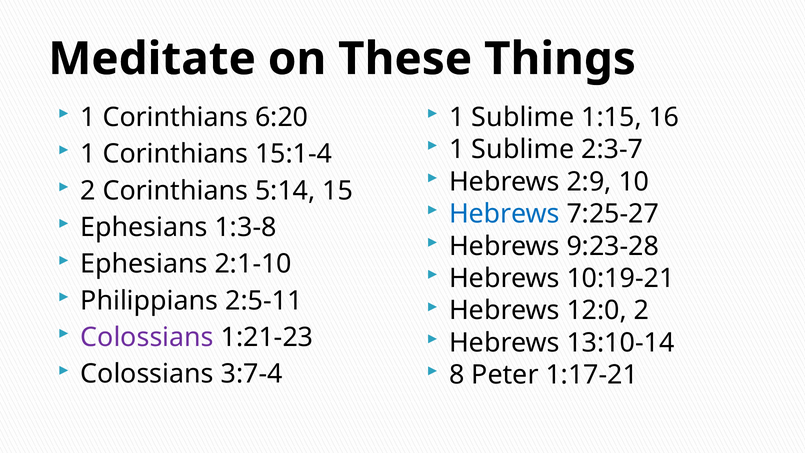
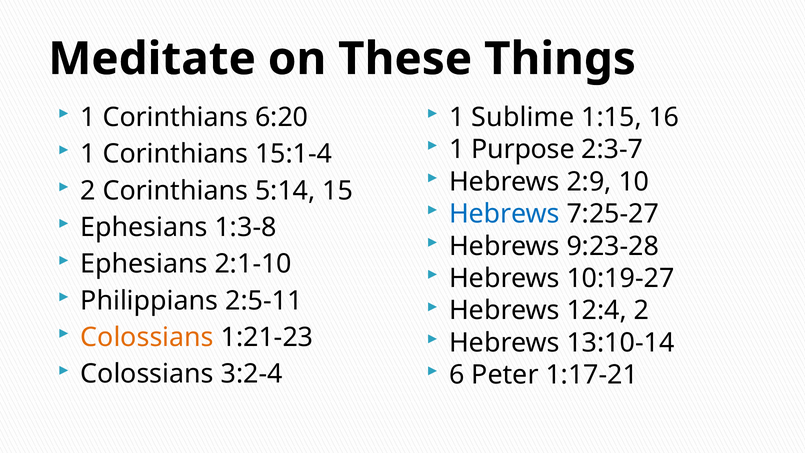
Sublime: Sublime -> Purpose (523, 150)
10:19-21: 10:19-21 -> 10:19-27 (621, 278)
12:0: 12:0 -> 12:4 (597, 311)
Colossians colour: purple -> orange (147, 337)
3:7-4: 3:7-4 -> 3:2-4 (252, 374)
8: 8 -> 6 (457, 375)
